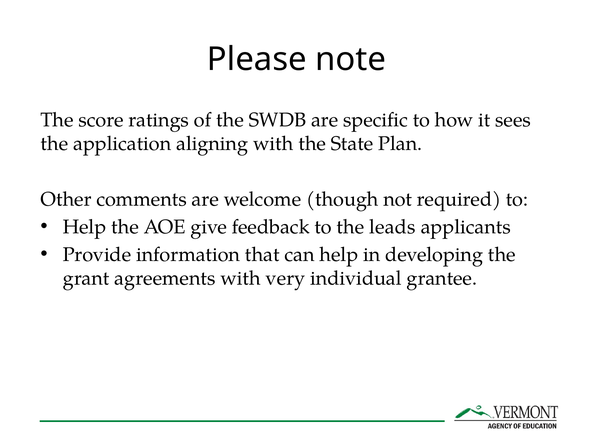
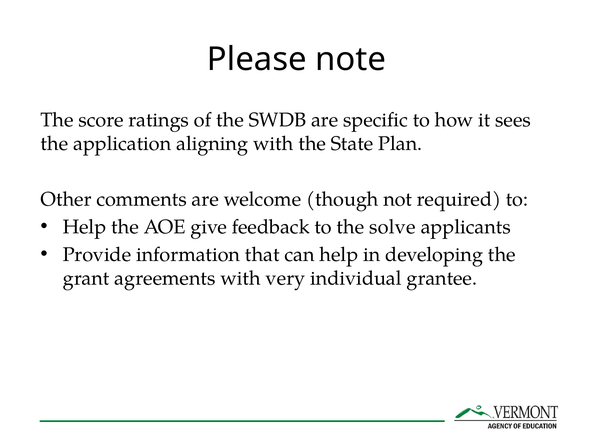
leads: leads -> solve (392, 227)
